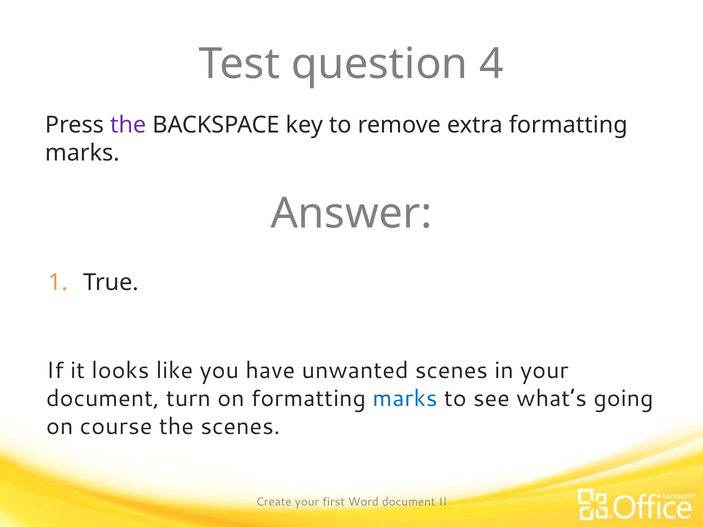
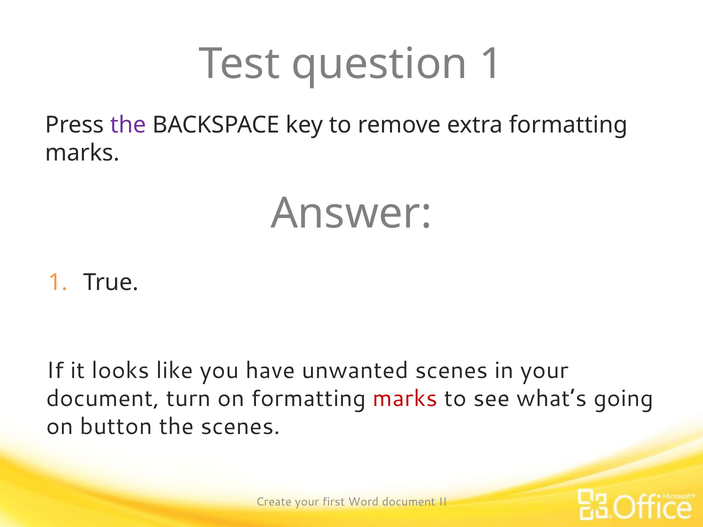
question 4: 4 -> 1 (491, 64)
marks colour: blue -> red (405, 399)
course: course -> button (116, 427)
